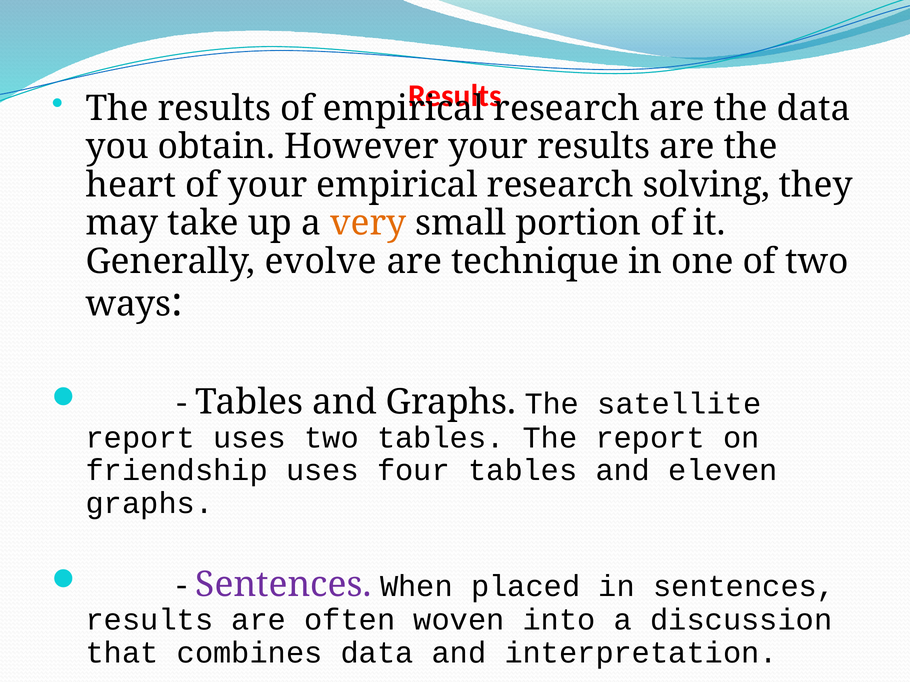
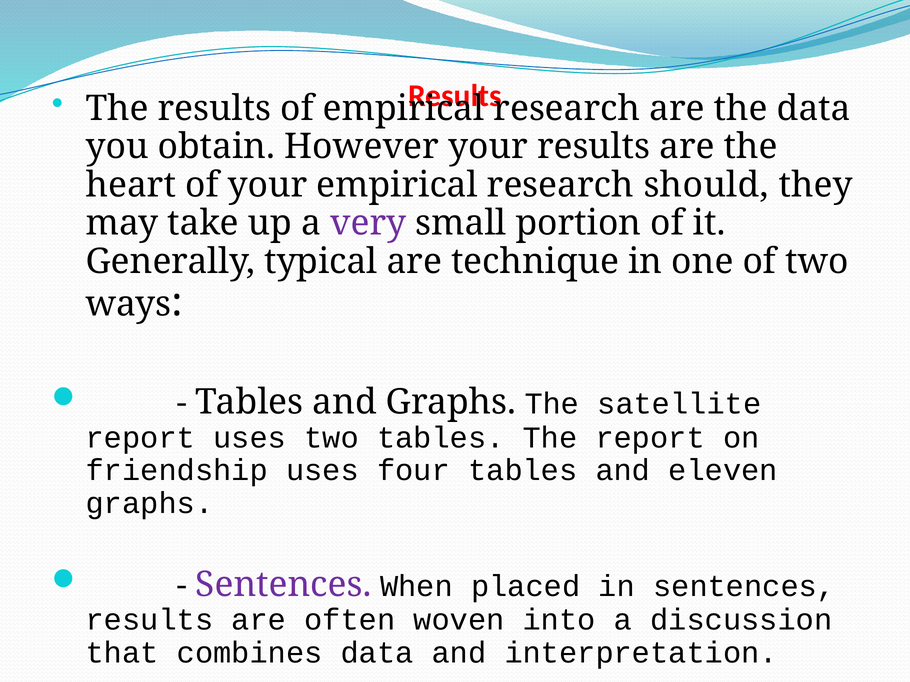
solving: solving -> should (706, 185)
very colour: orange -> purple (368, 223)
evolve: evolve -> typical (321, 262)
